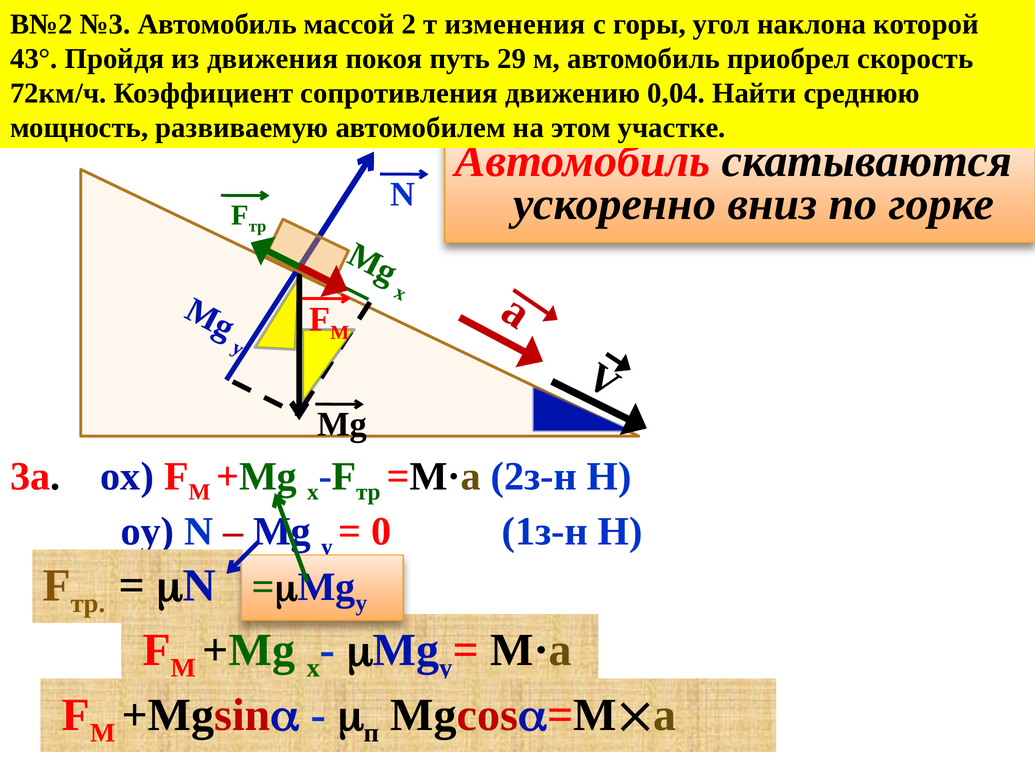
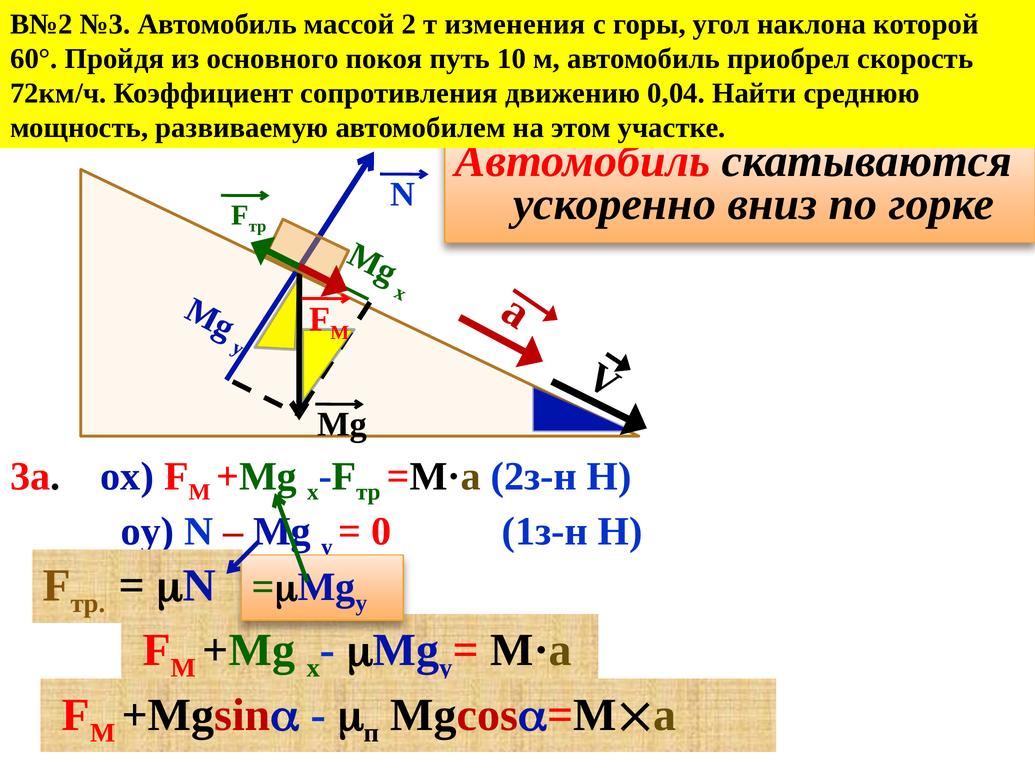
43°: 43° -> 60° (34, 59)
движения: движения -> основного (273, 59)
29: 29 -> 10 (512, 59)
